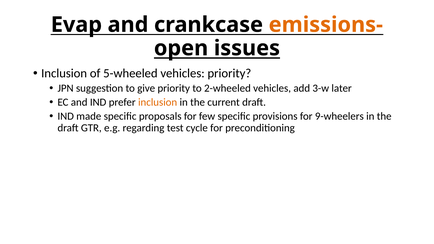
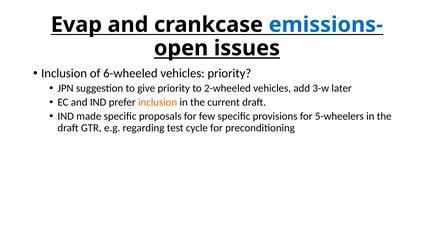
emissions- colour: orange -> blue (326, 25)
5-wheeled: 5-wheeled -> 6-wheeled (130, 73)
9-wheelers: 9-wheelers -> 5-wheelers (339, 116)
